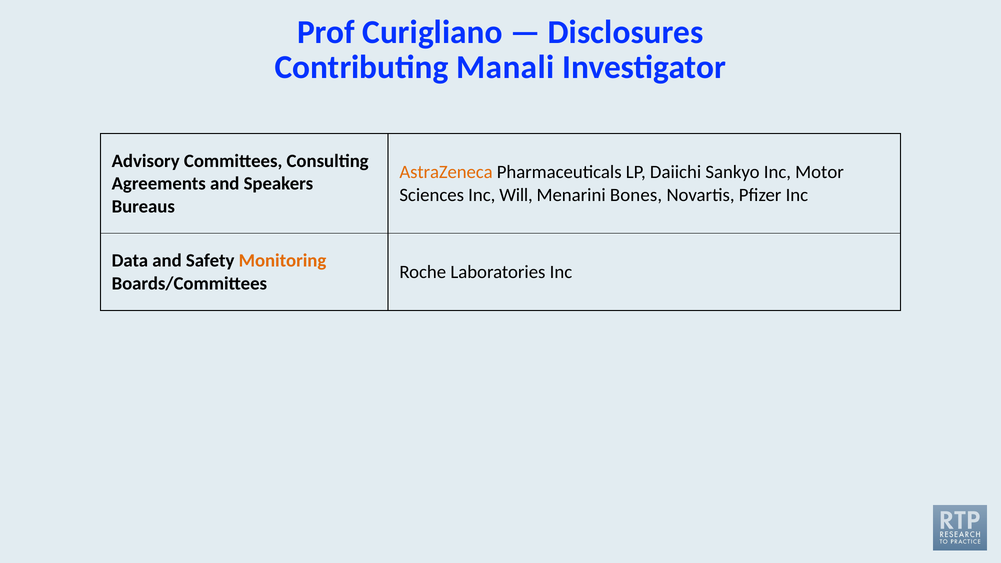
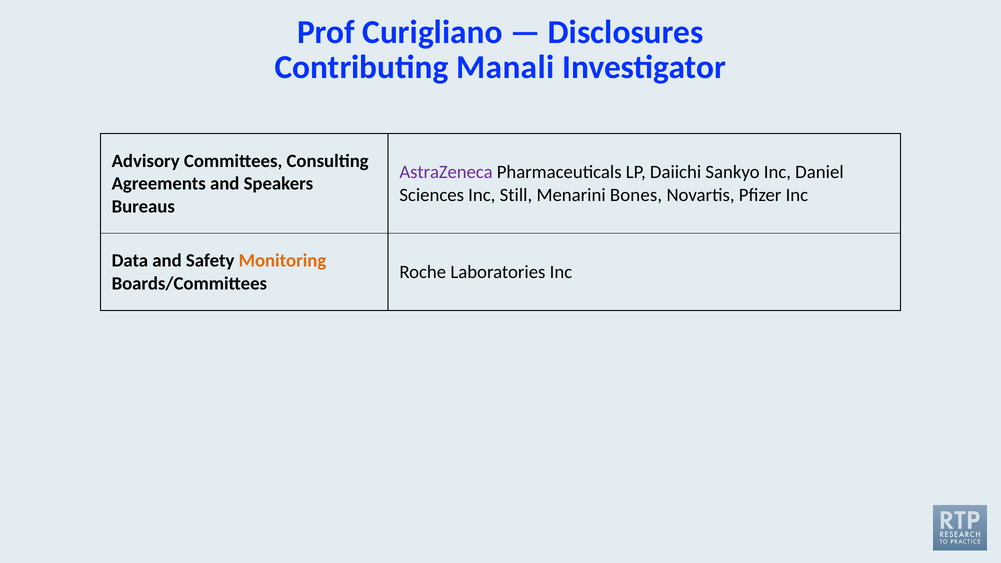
AstraZeneca colour: orange -> purple (446, 172)
Motor: Motor -> Daniel (819, 172)
Will: Will -> Still (516, 195)
